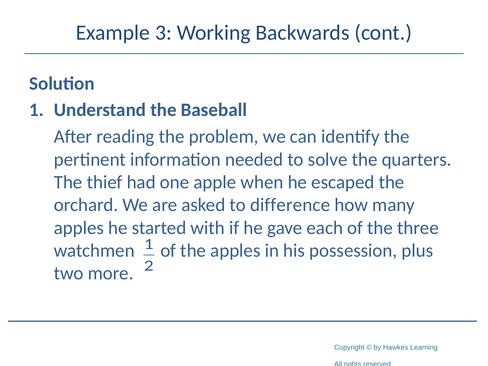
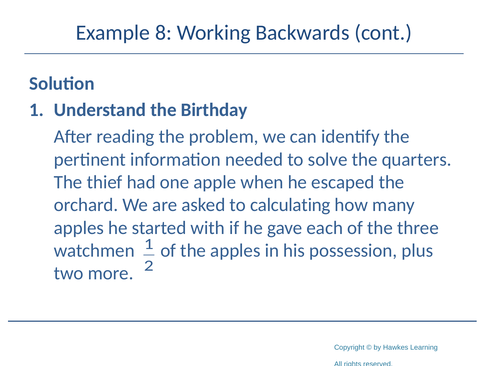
3: 3 -> 8 (163, 33)
Baseball: Baseball -> Birthday (214, 110)
difference: difference -> calculating (290, 205)
